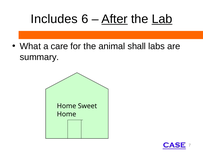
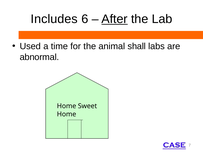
Lab underline: present -> none (162, 19)
What: What -> Used (30, 46)
care: care -> time (59, 46)
summary: summary -> abnormal (39, 57)
